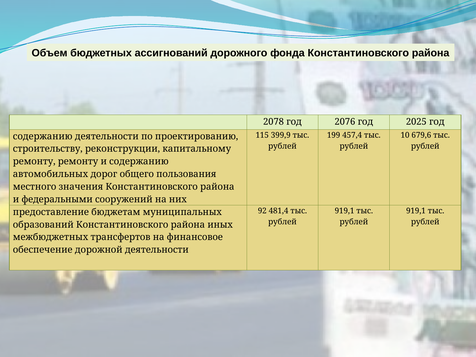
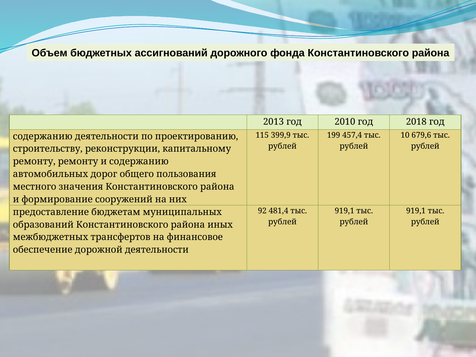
2078: 2078 -> 2013 (274, 122)
2076: 2076 -> 2010 (345, 122)
2025: 2025 -> 2018 (416, 122)
федеральными: федеральными -> формирование (57, 199)
